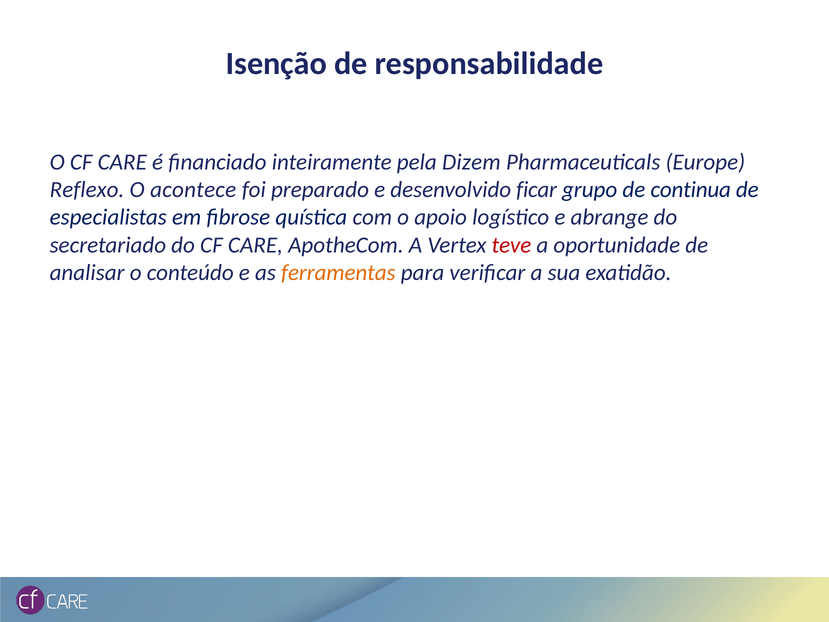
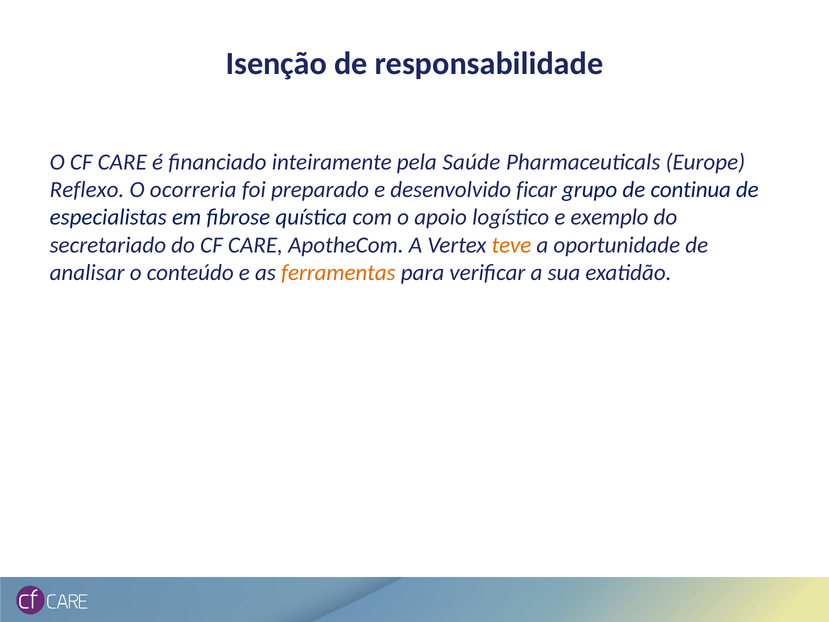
Dizem: Dizem -> Saúde (471, 162)
acontece: acontece -> ocorreria (193, 190)
abrange: abrange -> exemplo (610, 217)
teve colour: red -> orange (511, 245)
